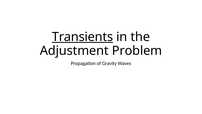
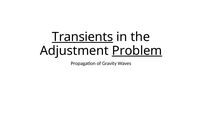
Problem underline: none -> present (137, 50)
